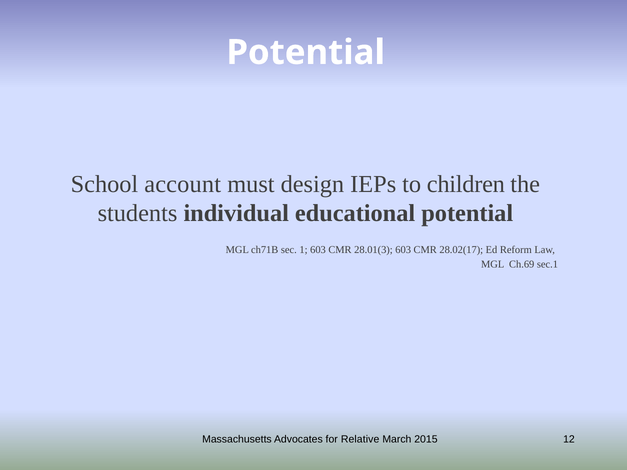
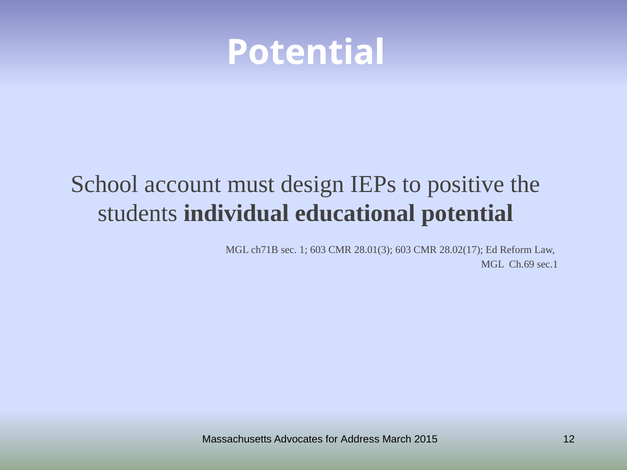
children: children -> positive (466, 184)
Relative: Relative -> Address (360, 440)
